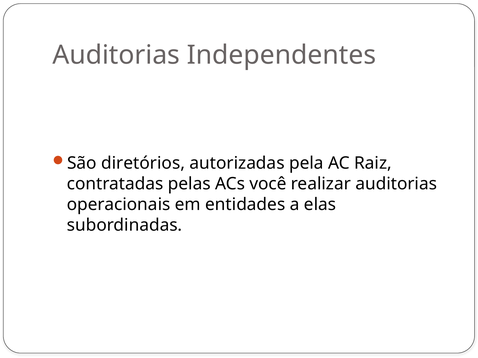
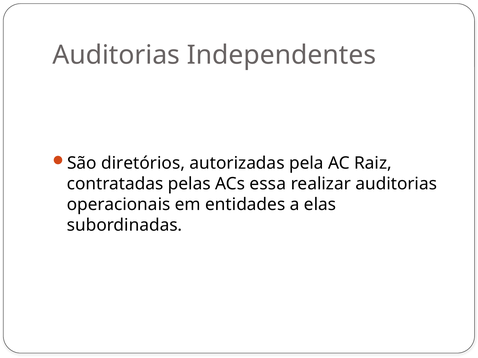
você: você -> essa (268, 184)
